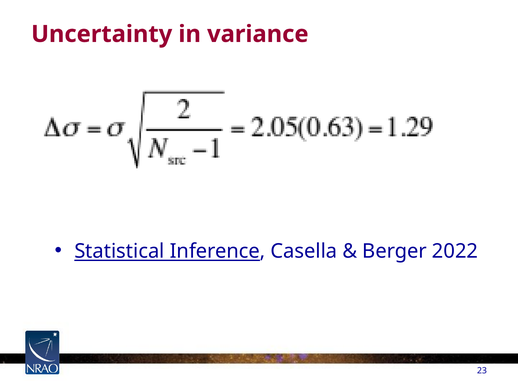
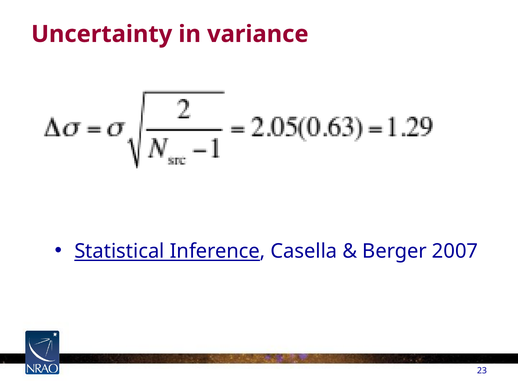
2022: 2022 -> 2007 (455, 251)
